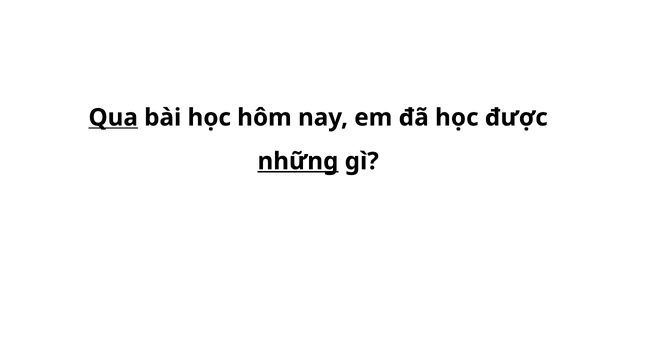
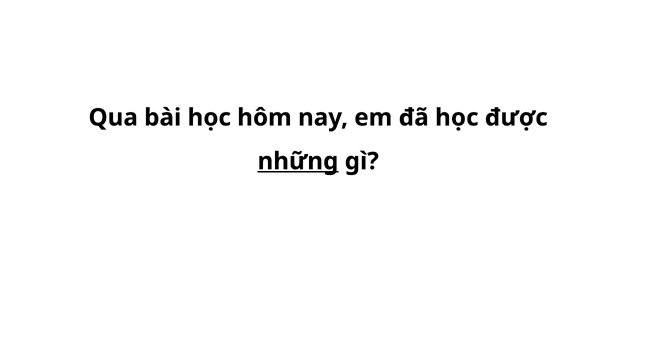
Qua underline: present -> none (113, 117)
